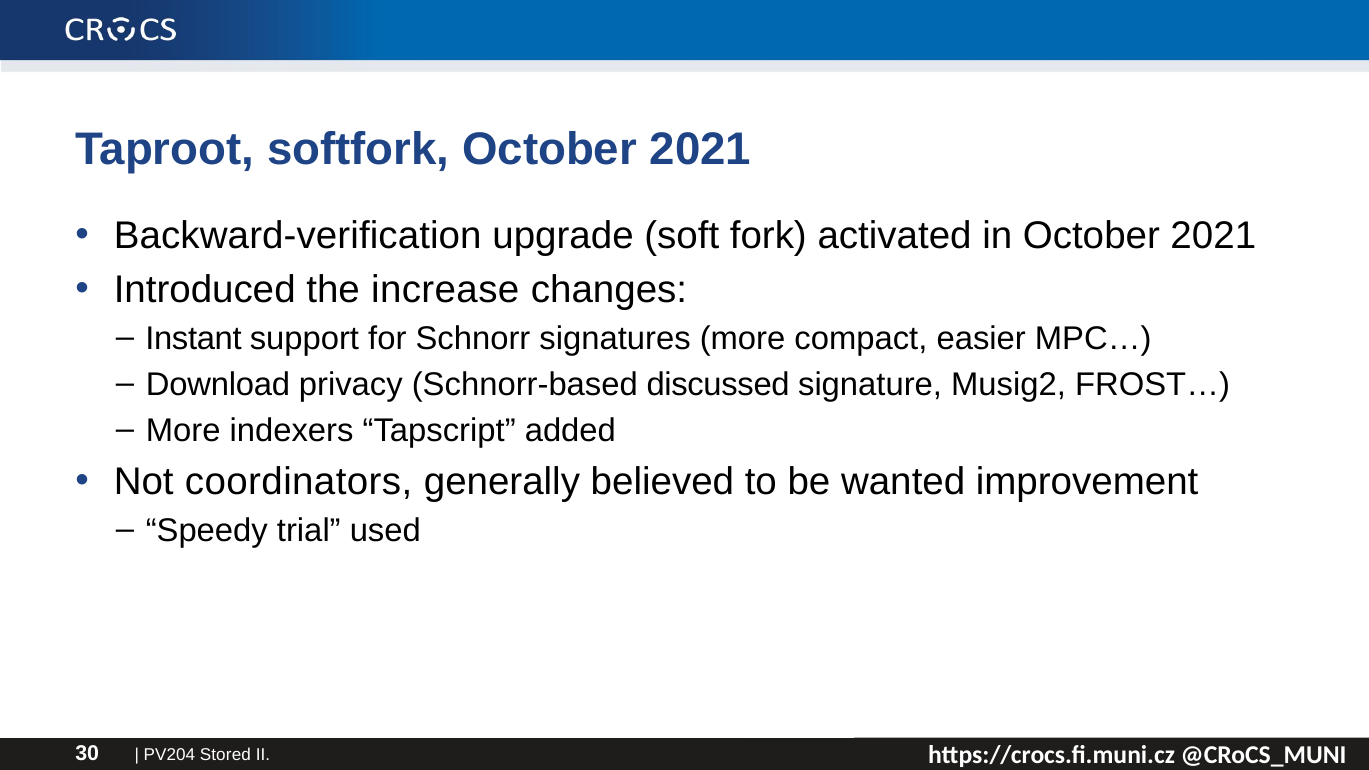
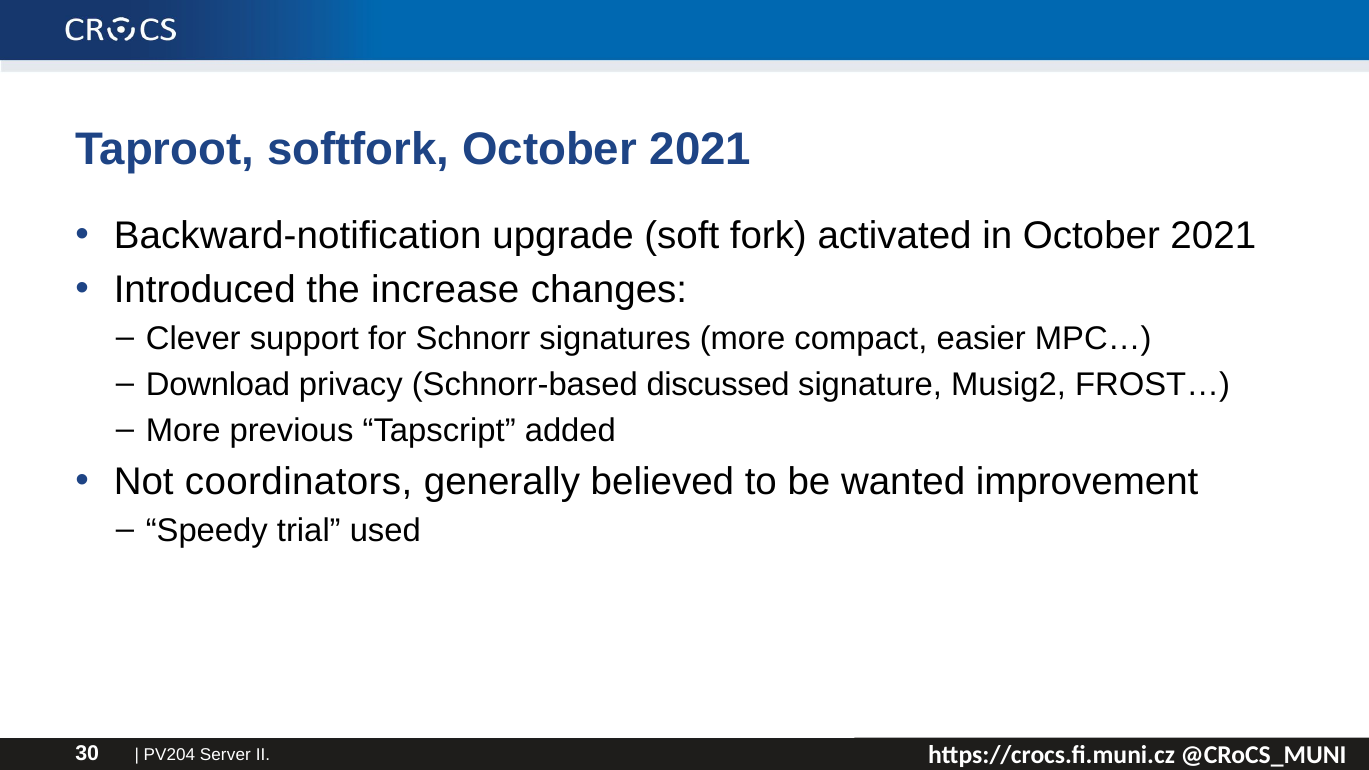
Backward-verification: Backward-verification -> Backward-notification (298, 236)
Instant: Instant -> Clever (193, 339)
indexers: indexers -> previous (292, 431)
Stored: Stored -> Server (225, 755)
